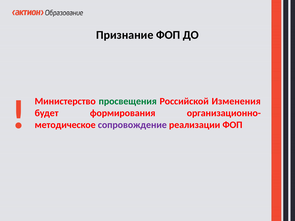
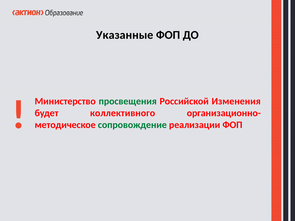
Признание: Признание -> Указанные (125, 35)
формирования: формирования -> коллективного (123, 113)
сопровождение colour: purple -> green (132, 125)
